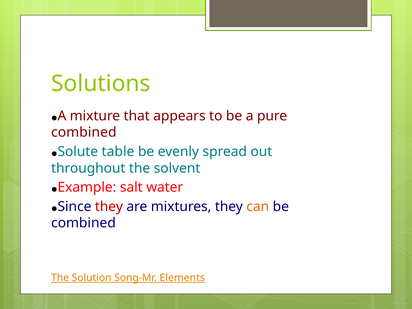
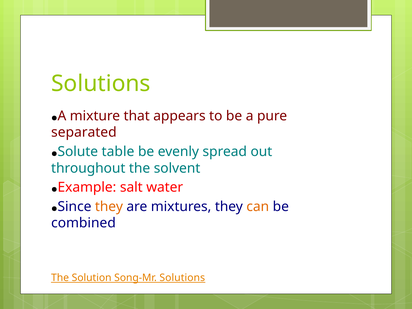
combined: combined -> separated (84, 132)
they colour: red -> orange (109, 207)
Song-Mr Elements: Elements -> Solutions (182, 278)
